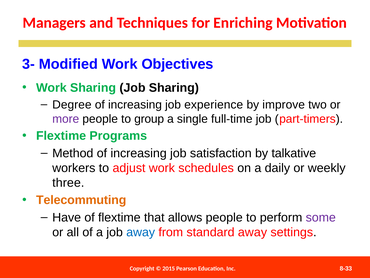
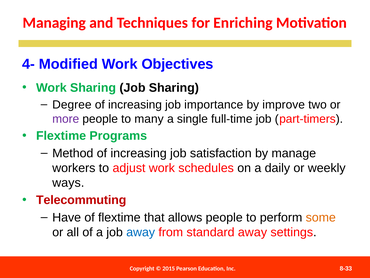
Managers: Managers -> Managing (54, 23)
3-: 3- -> 4- (29, 64)
experience: experience -> importance (214, 104)
group: group -> many (149, 119)
talkative: talkative -> manage (294, 153)
three: three -> ways (68, 183)
Telecommuting colour: orange -> red (81, 200)
some colour: purple -> orange (321, 217)
